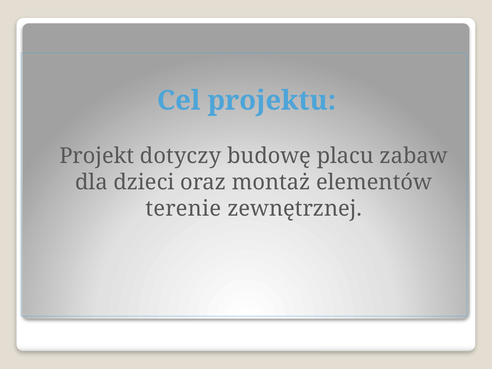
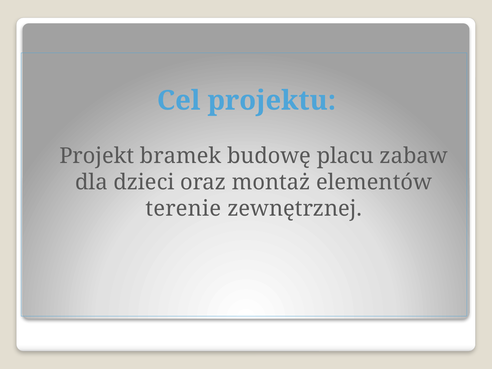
dotyczy: dotyczy -> bramek (181, 156)
